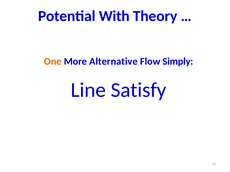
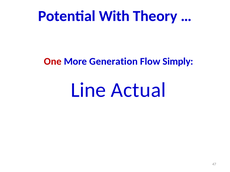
One colour: orange -> red (53, 62)
Alternative: Alternative -> Generation (113, 62)
Satisfy: Satisfy -> Actual (138, 90)
